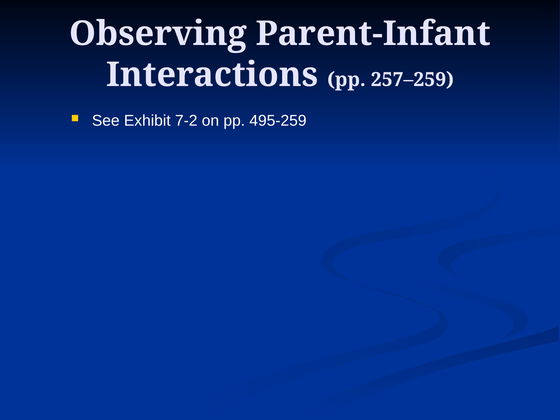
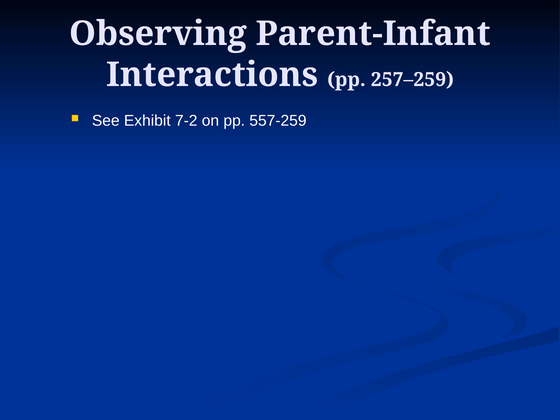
495-259: 495-259 -> 557-259 (278, 121)
